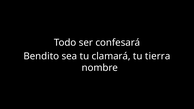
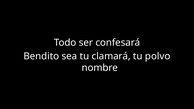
tierra: tierra -> polvo (158, 56)
